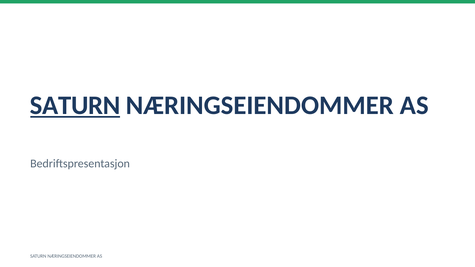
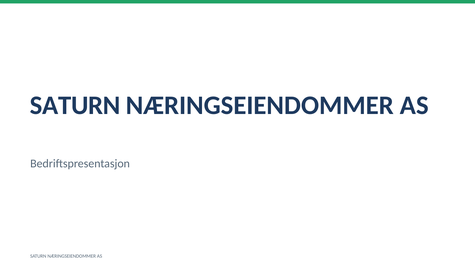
SATURN underline: present -> none (75, 105)
